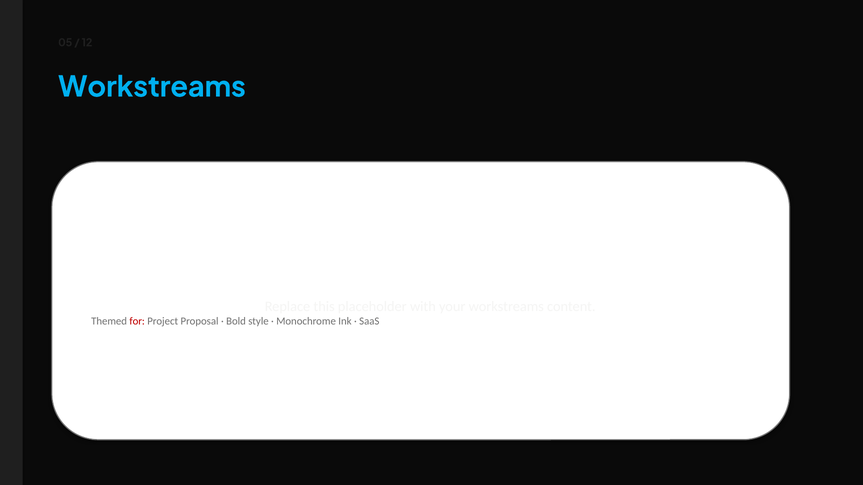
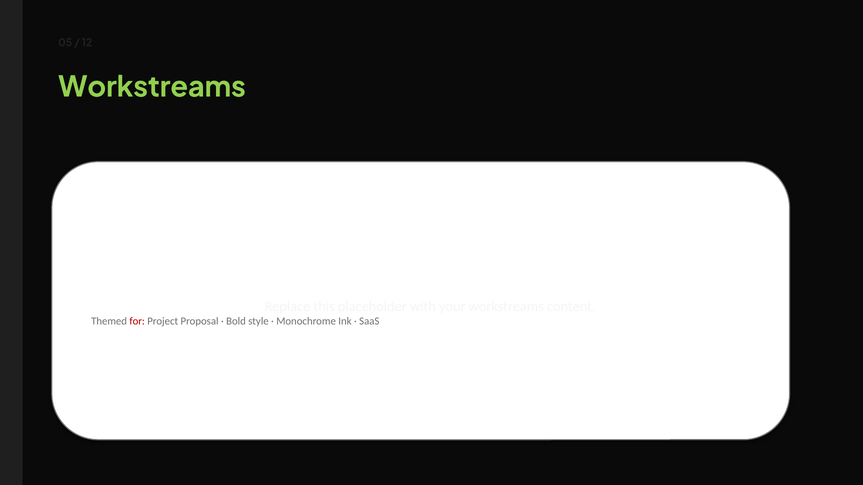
Workstreams colour: light blue -> light green (152, 87)
